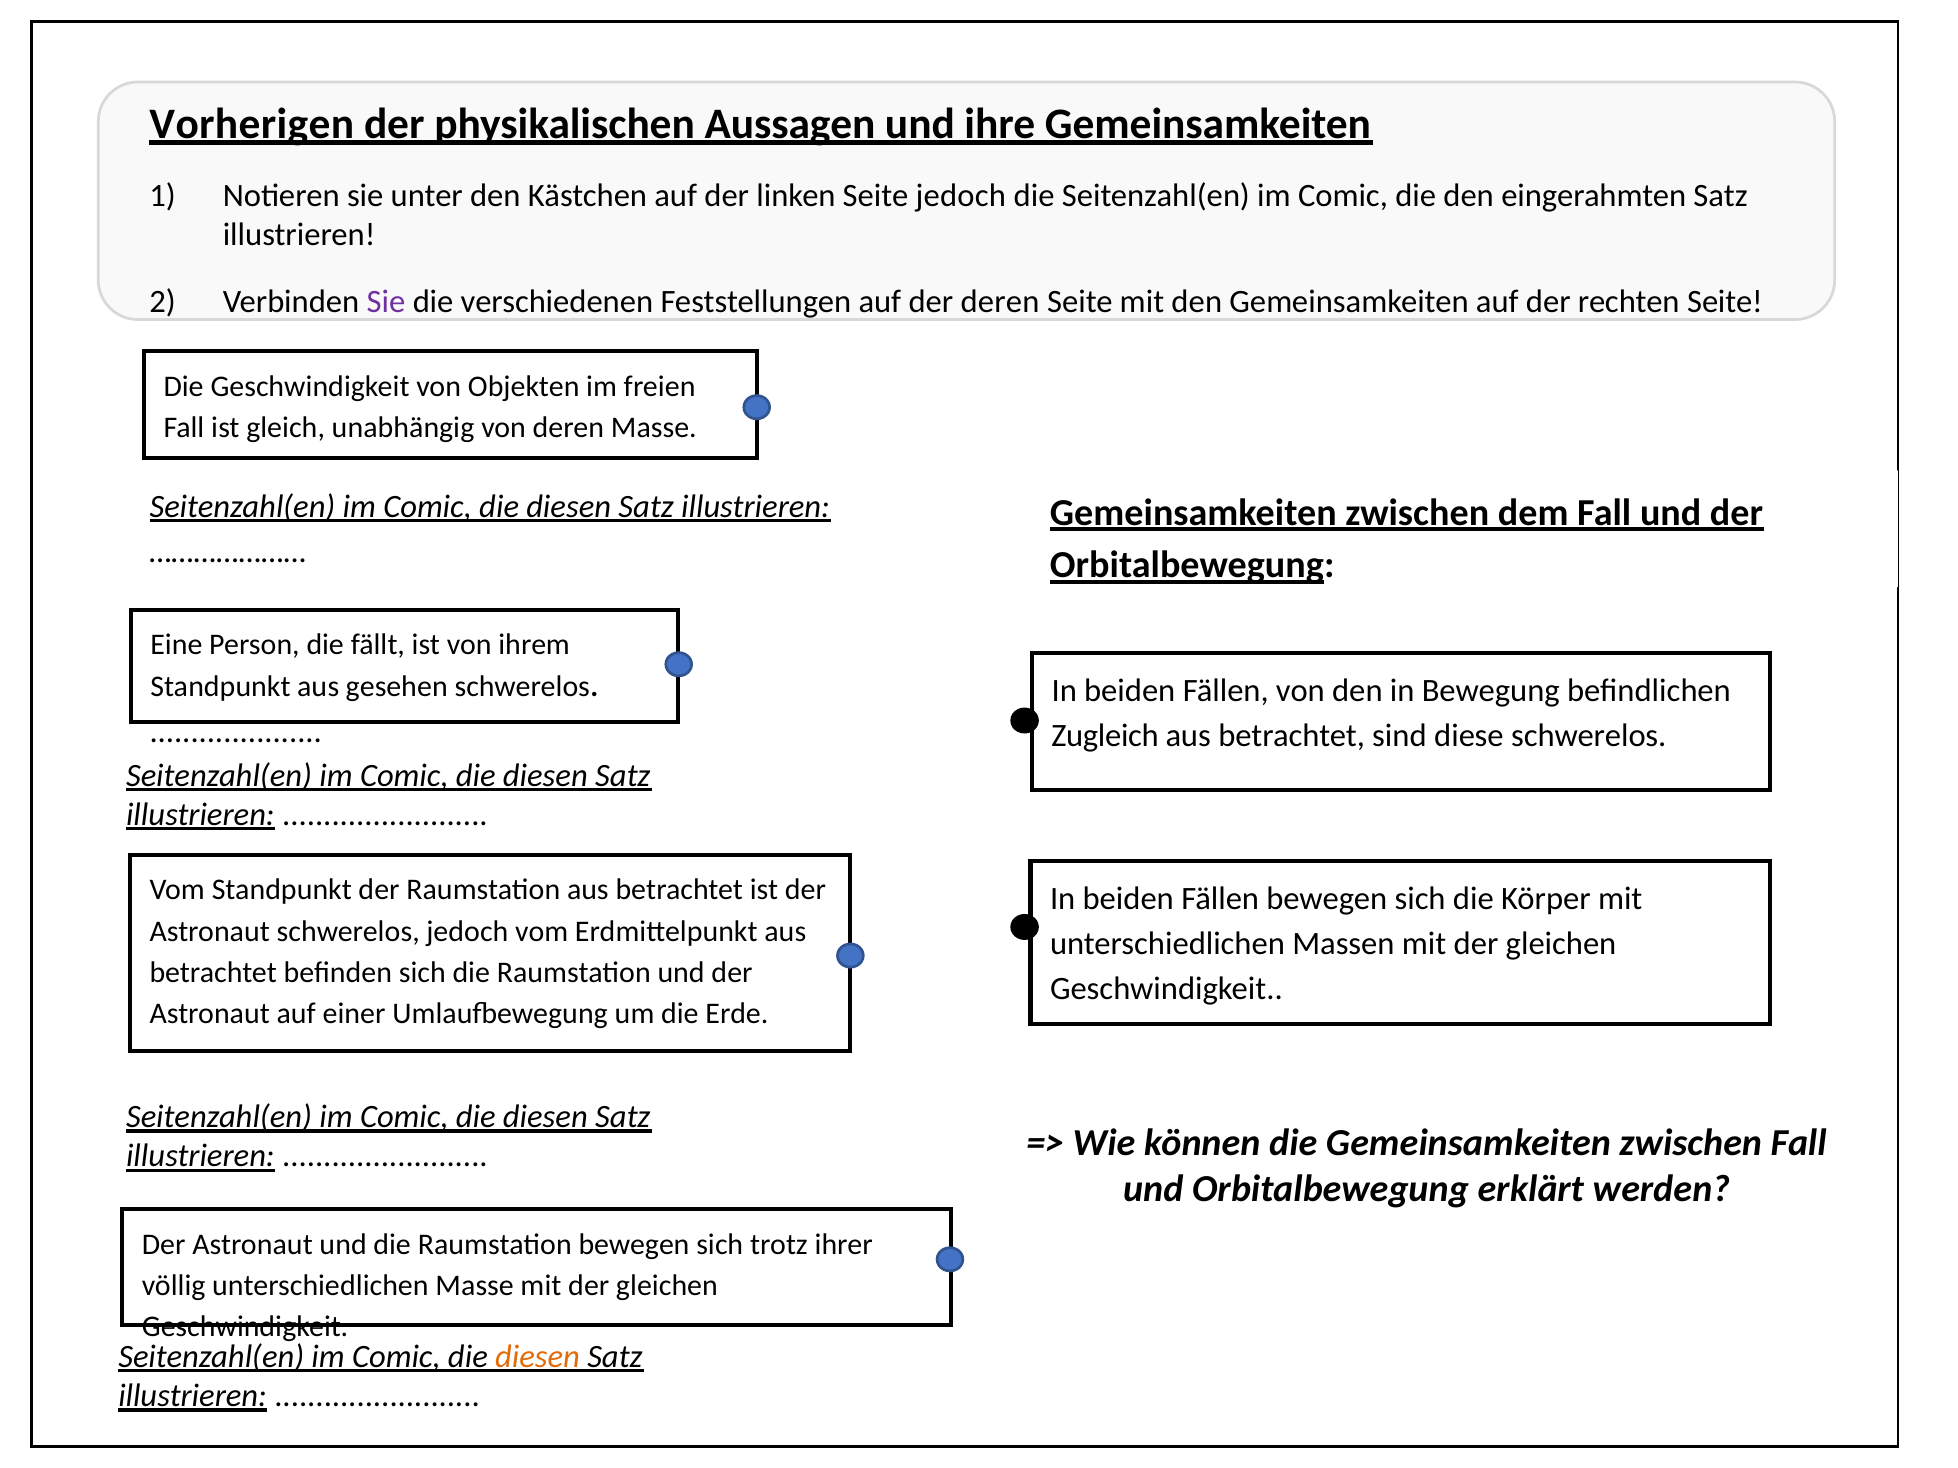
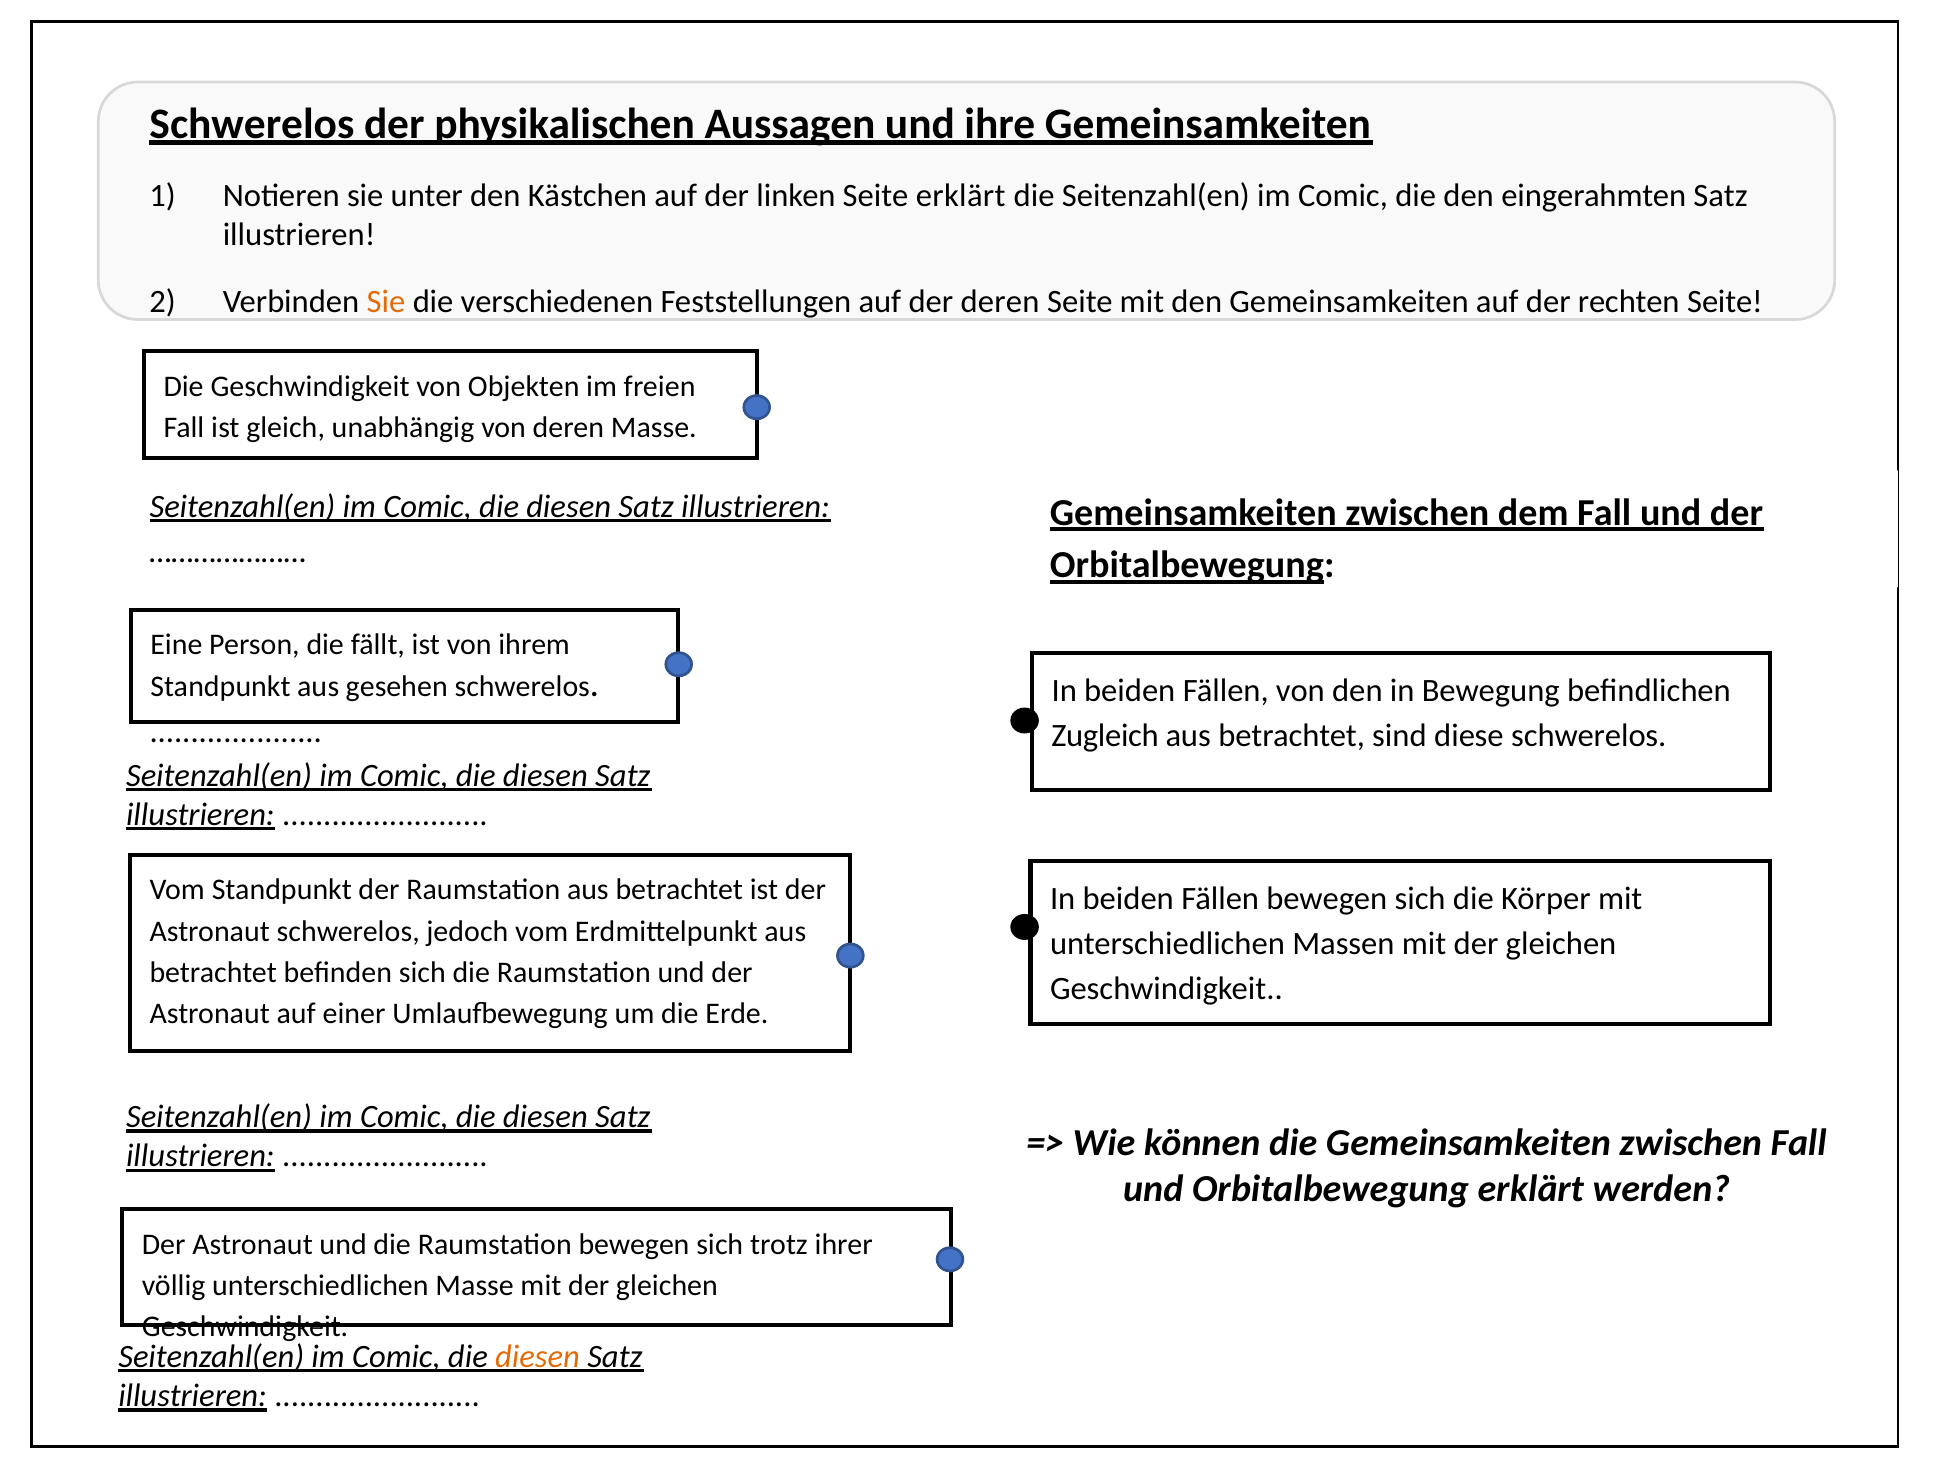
Vorherigen: Vorherigen -> Schwerelos (252, 124)
Seite jedoch: jedoch -> erklärt (961, 196)
Sie colour: purple -> orange (386, 301)
